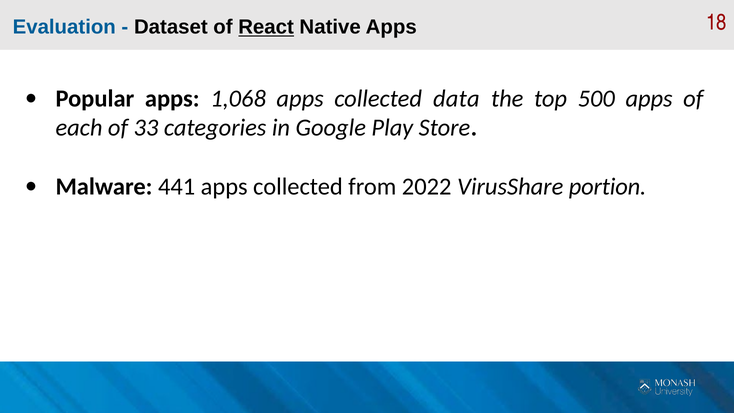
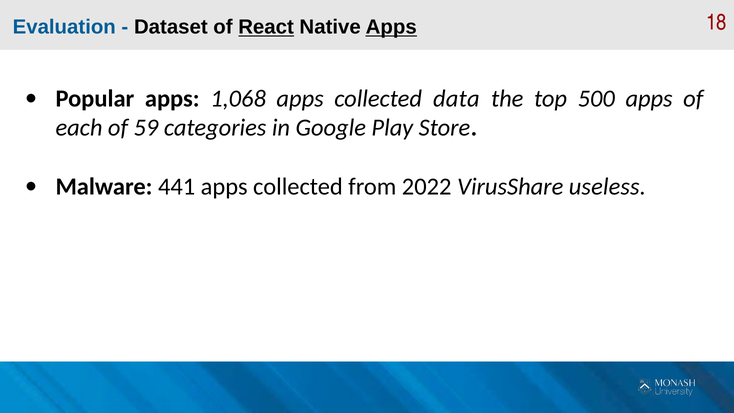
Apps underline: none -> present (391, 27)
33: 33 -> 59 (146, 128)
portion: portion -> useless (607, 187)
